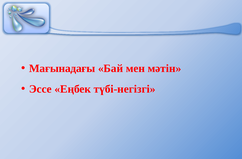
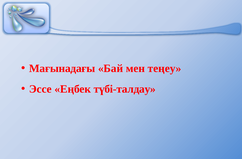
мәтін: мәтін -> теңеу (164, 68)
түбі-негізгі: түбі-негізгі -> түбі-талдау (125, 89)
